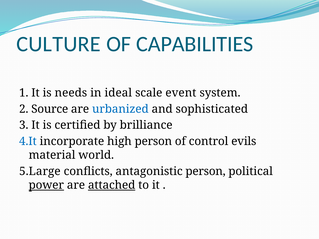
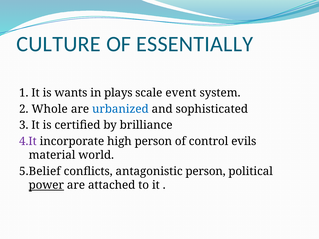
CAPABILITIES: CAPABILITIES -> ESSENTIALLY (195, 44)
needs: needs -> wants (71, 93)
ideal: ideal -> plays (118, 93)
Source: Source -> Whole (50, 109)
4.It colour: blue -> purple (28, 141)
5.Large: 5.Large -> 5.Belief (40, 171)
attached underline: present -> none (112, 185)
